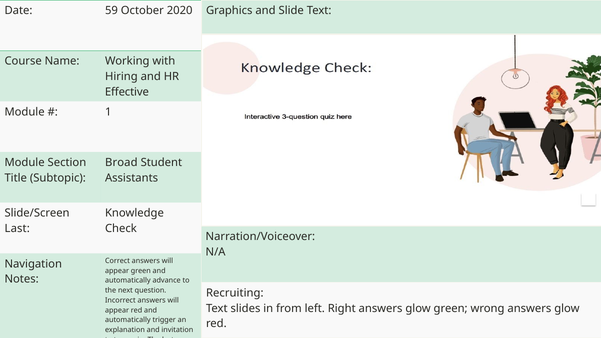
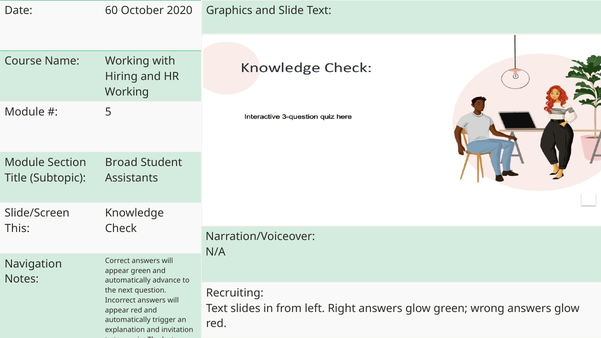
59: 59 -> 60 (111, 11)
Effective: Effective -> Working (127, 92)
1: 1 -> 5 (108, 112)
Last: Last -> This (17, 229)
